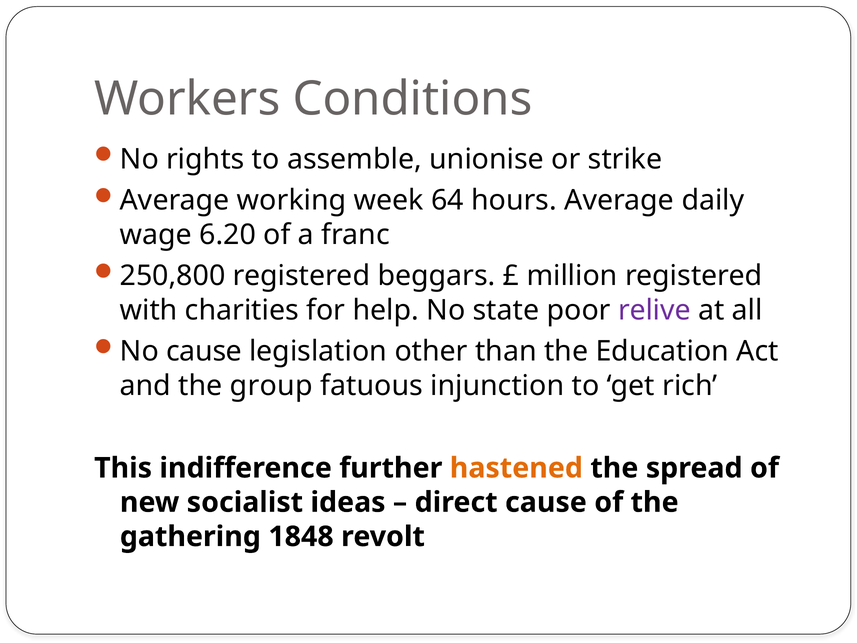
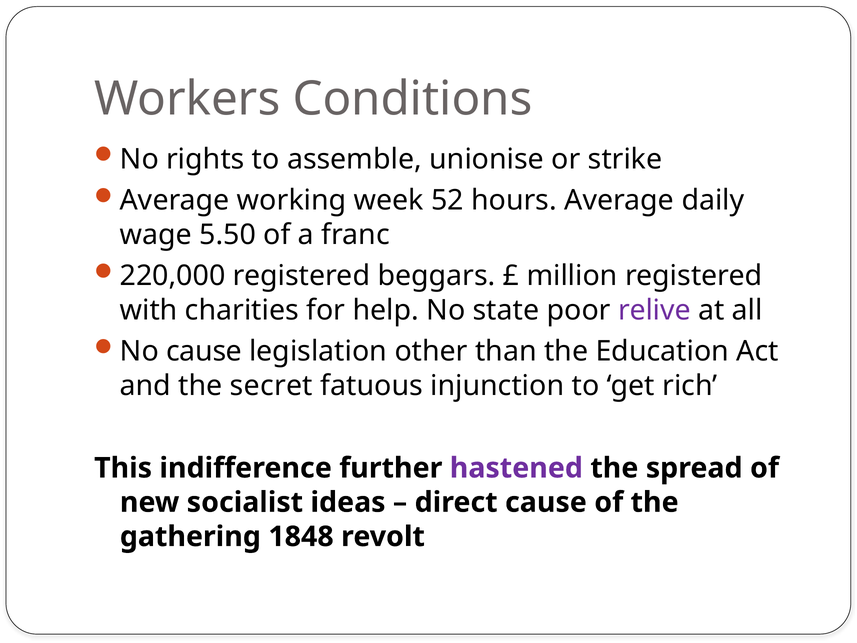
64: 64 -> 52 (447, 200)
6.20: 6.20 -> 5.50 (228, 235)
250,800: 250,800 -> 220,000 (173, 276)
group: group -> secret (271, 385)
hastened colour: orange -> purple (516, 468)
